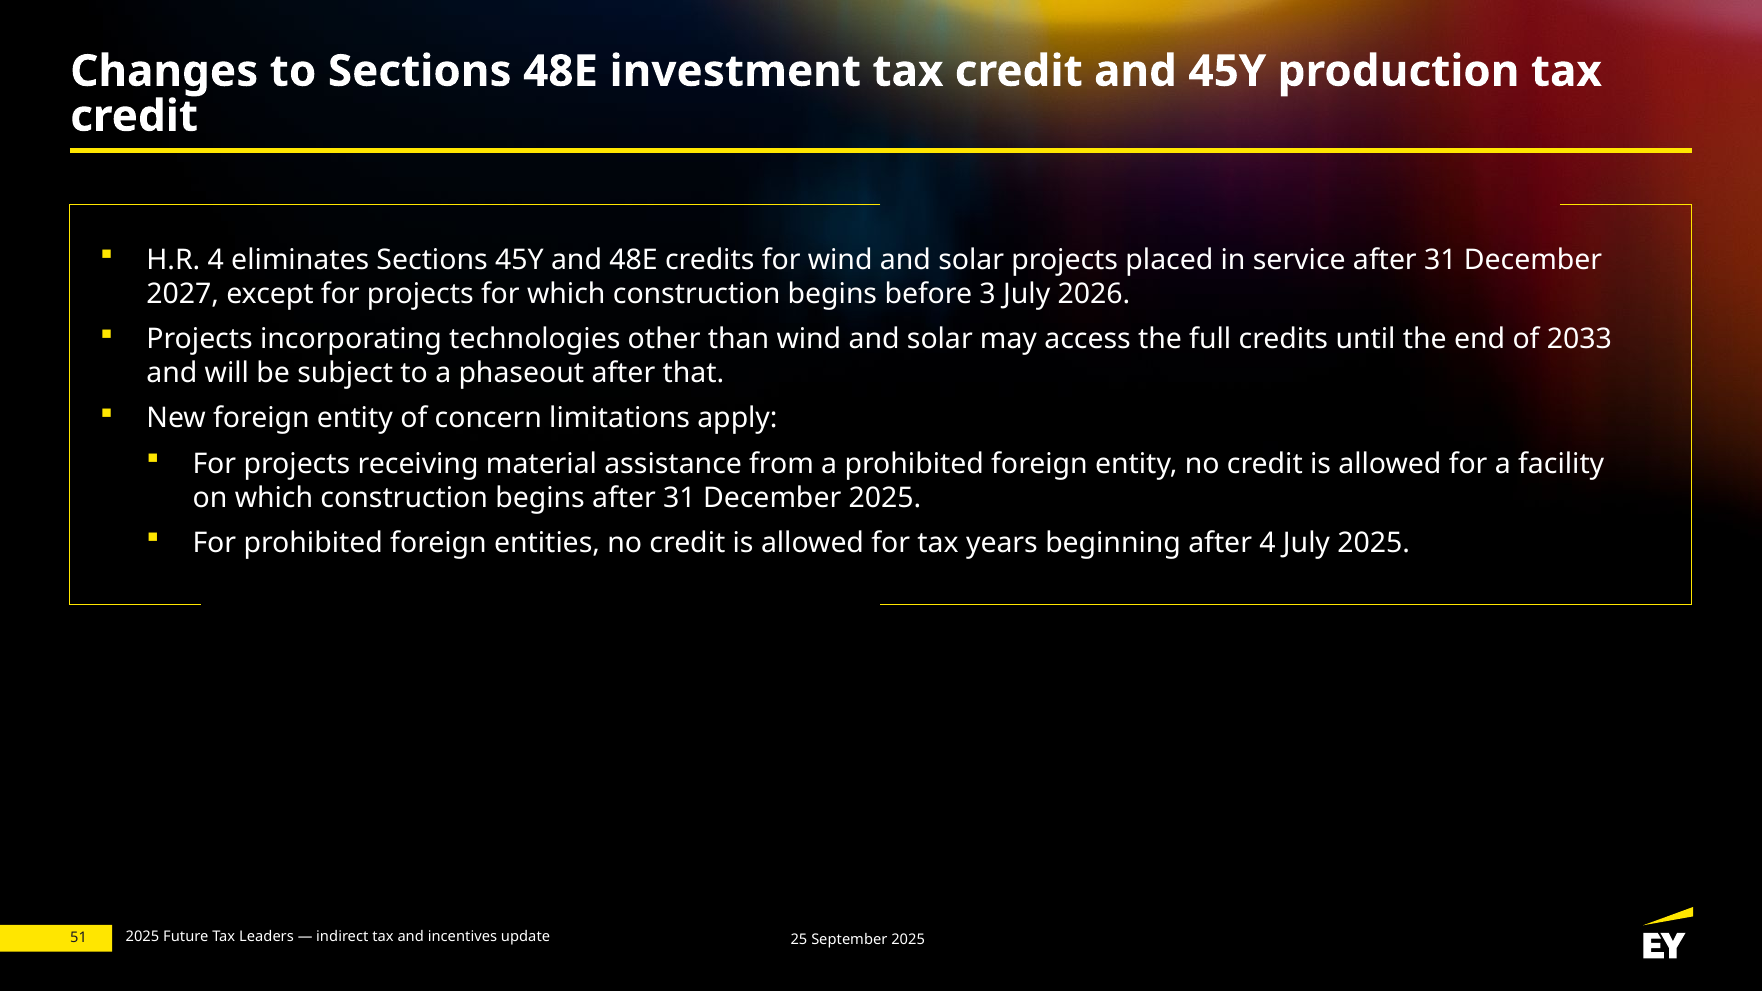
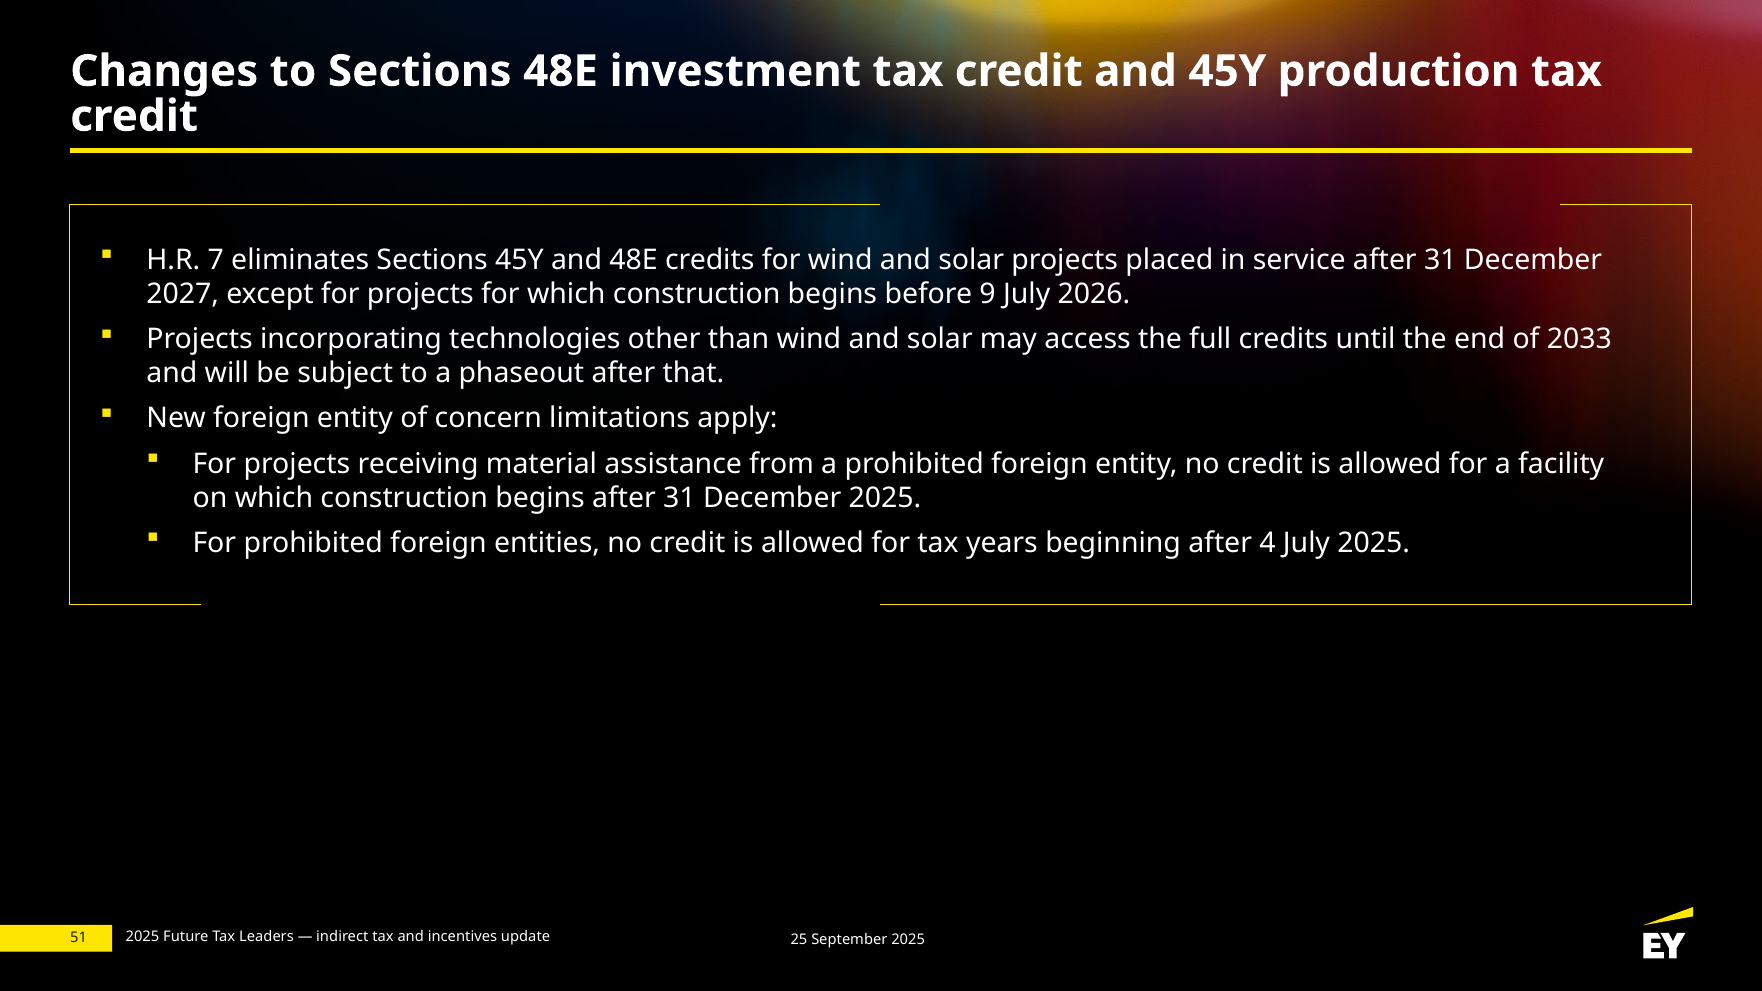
H.R 4: 4 -> 7 (216, 260)
3: 3 -> 9 (988, 294)
